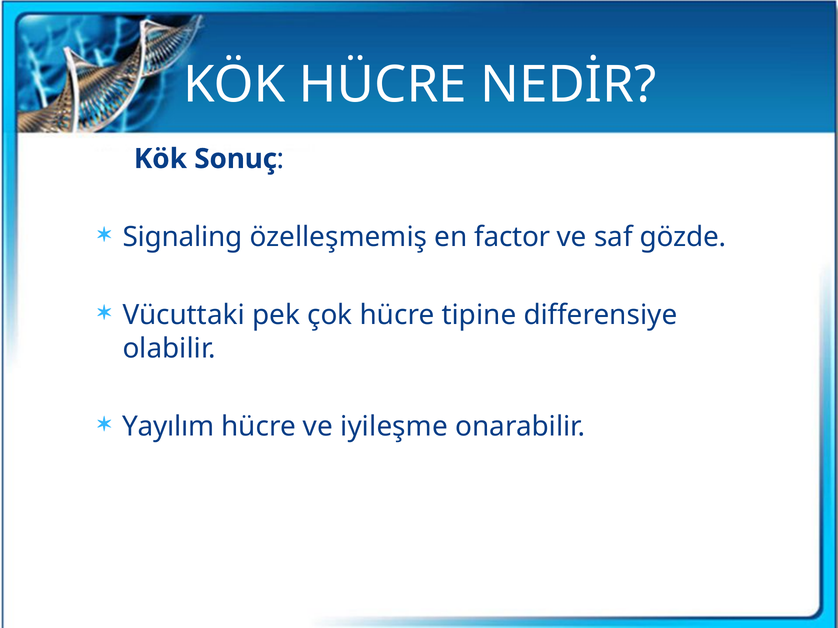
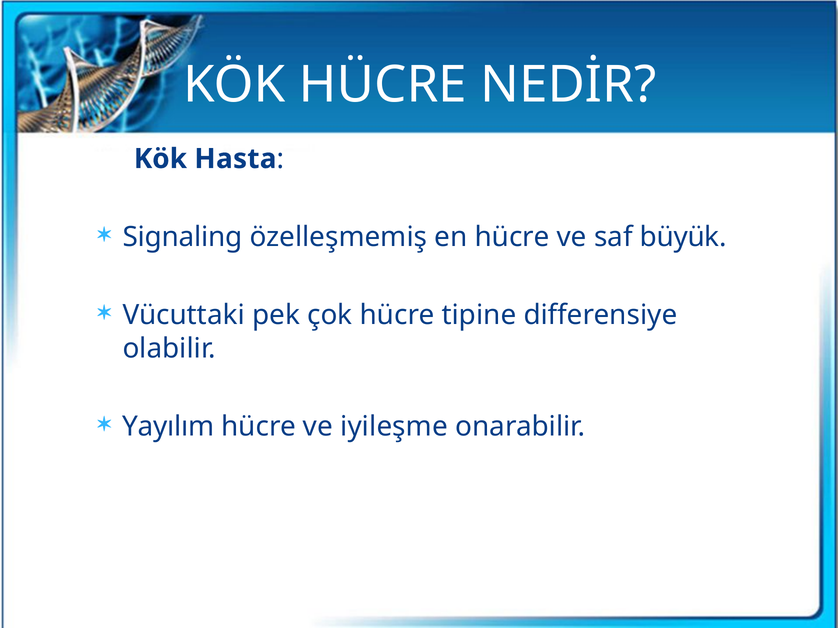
Sonuç: Sonuç -> Hasta (235, 159)
en factor: factor -> hücre (512, 237)
gözde: gözde -> büyük (683, 237)
